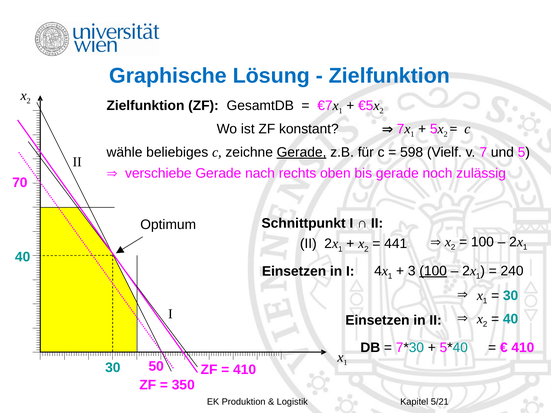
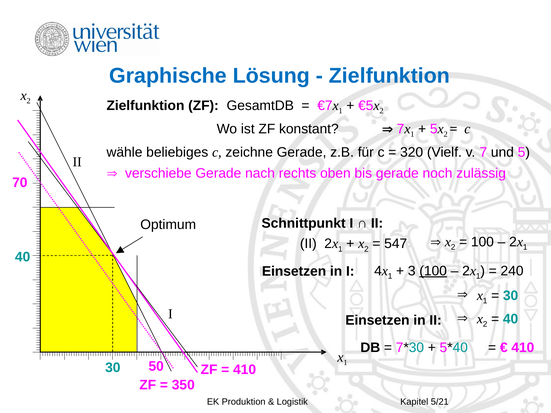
Gerade underline: present -> none (302, 152)
598: 598 -> 320 (412, 152)
441: 441 -> 547 (396, 244)
